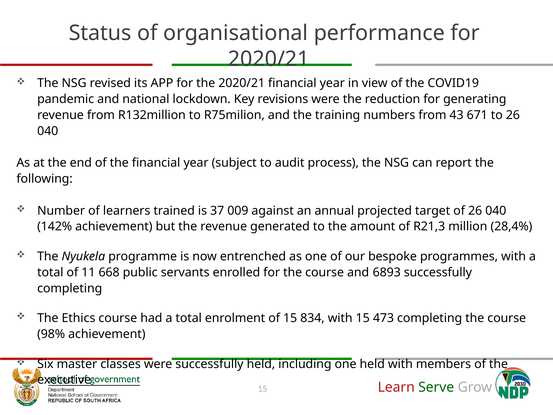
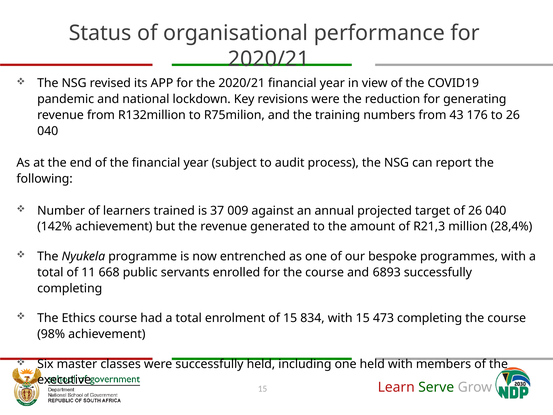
671: 671 -> 176 (477, 115)
